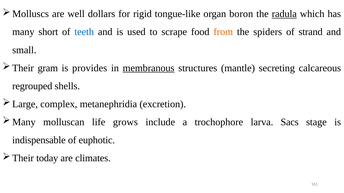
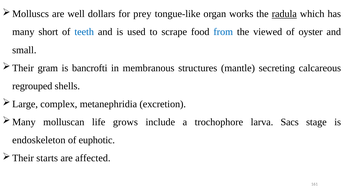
rigid: rigid -> prey (142, 14)
boron: boron -> works (241, 14)
from colour: orange -> blue (223, 32)
spiders: spiders -> viewed (268, 32)
strand: strand -> oyster (311, 32)
provides: provides -> bancrofti (90, 68)
membranous underline: present -> none (149, 68)
indispensable: indispensable -> endoskeleton (39, 140)
today: today -> starts (47, 159)
climates: climates -> affected (93, 159)
